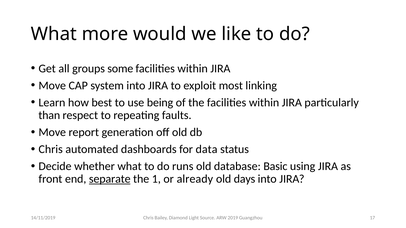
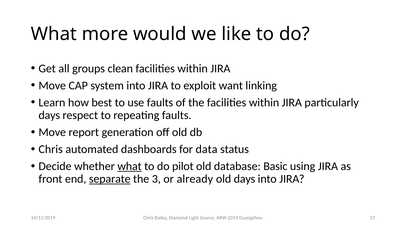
some: some -> clean (120, 69)
most: most -> want (231, 86)
use being: being -> faults (160, 103)
than: than -> days (49, 115)
what underline: none -> present (130, 167)
runs: runs -> pilot (183, 167)
1: 1 -> 3 (156, 179)
